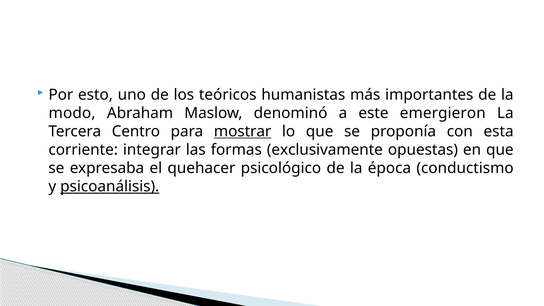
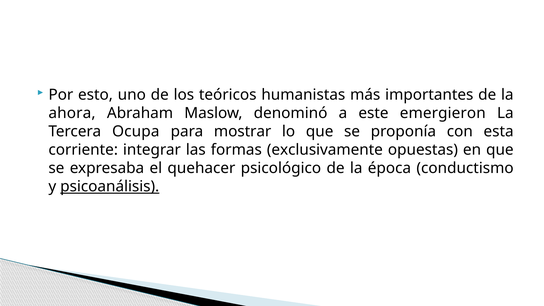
modo: modo -> ahora (72, 113)
Centro: Centro -> Ocupa (136, 131)
mostrar underline: present -> none (243, 131)
